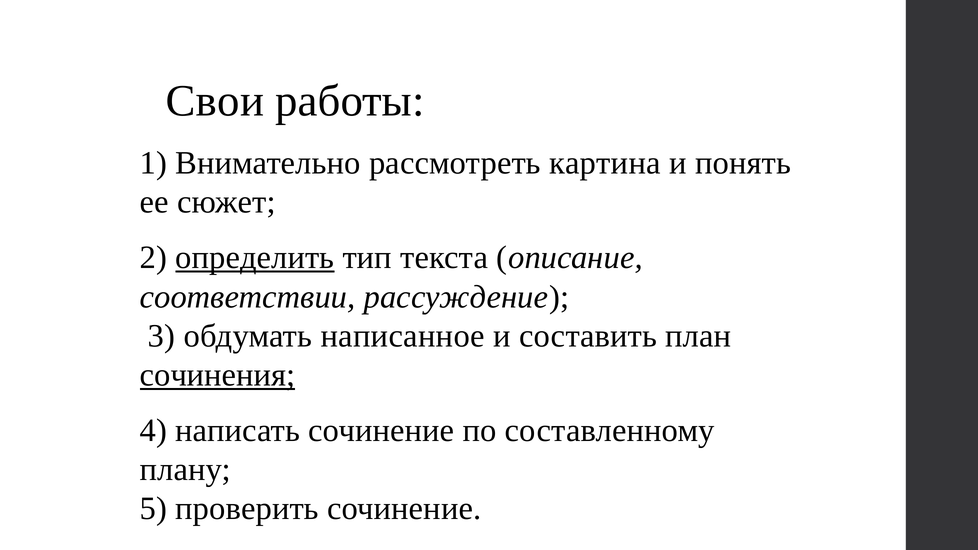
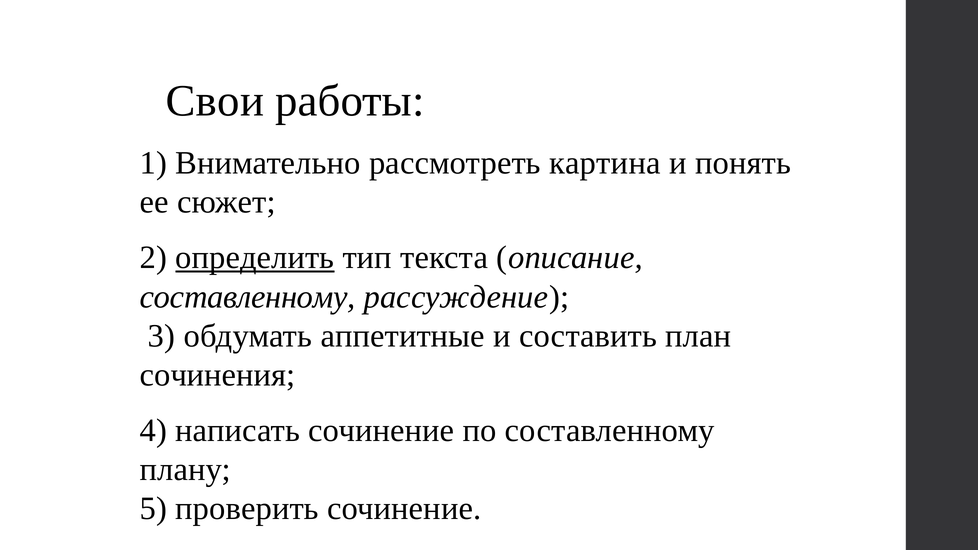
соответствии: соответствии -> составленному (248, 297)
написанное: написанное -> аппетитные (403, 336)
сочинения underline: present -> none (218, 375)
